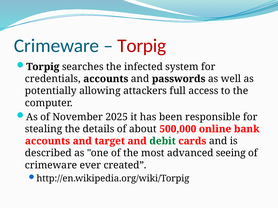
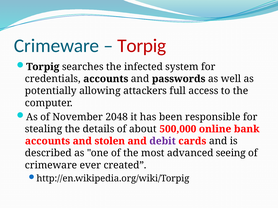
2025: 2025 -> 2048 (117, 117)
target: target -> stolen (110, 141)
debit colour: green -> purple (163, 141)
